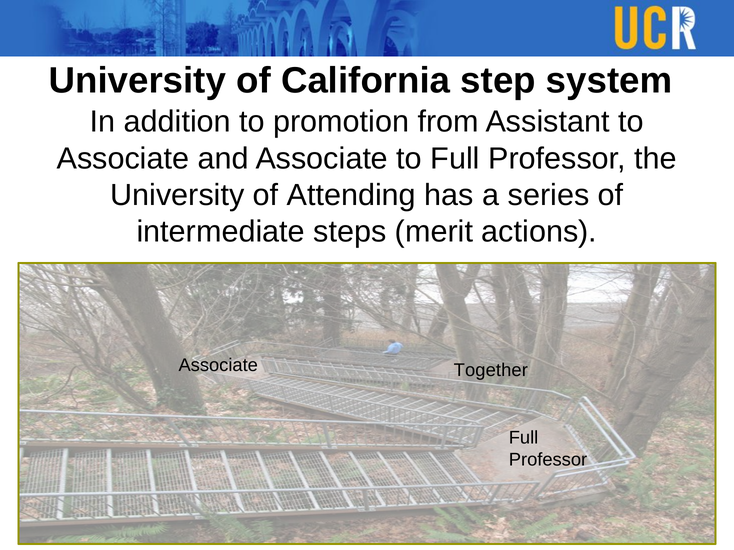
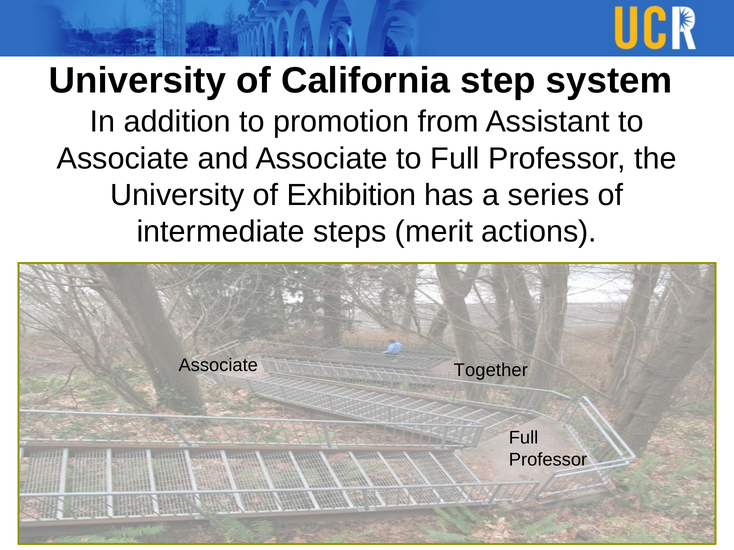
Attending: Attending -> Exhibition (352, 195)
